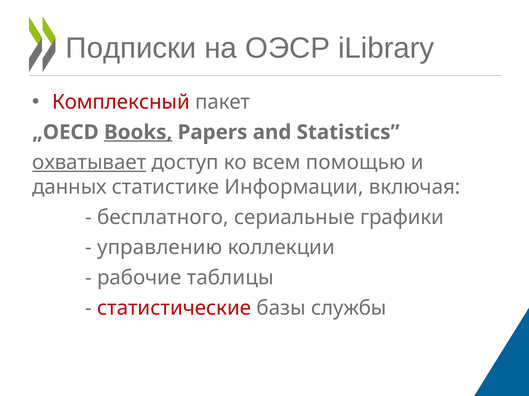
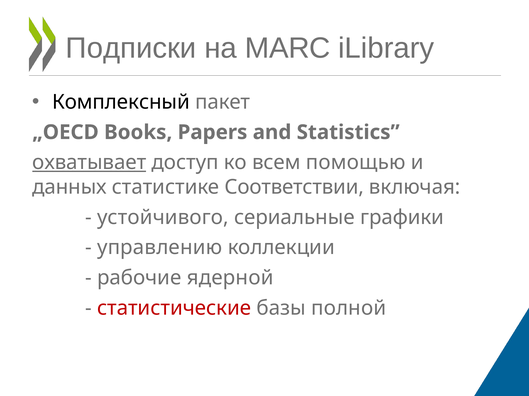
ОЭСР: ОЭСР -> MARC (288, 48)
Комплексный colour: red -> black (121, 102)
Books underline: present -> none (138, 133)
Информации: Информации -> Соответствии (294, 187)
бесплатного: бесплатного -> устойчивого (163, 218)
таблицы: таблицы -> ядерной (230, 278)
службы: службы -> полной (349, 309)
